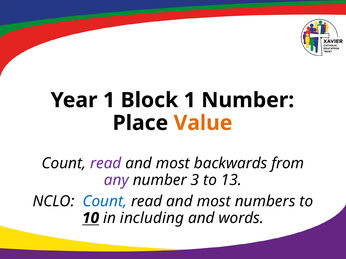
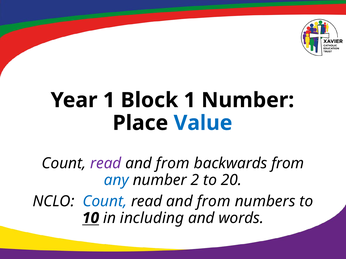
Value colour: orange -> blue (203, 123)
most: most -> from (173, 164)
any colour: purple -> blue (116, 180)
3: 3 -> 2 (195, 180)
13: 13 -> 20 (231, 180)
most: most -> from (214, 202)
